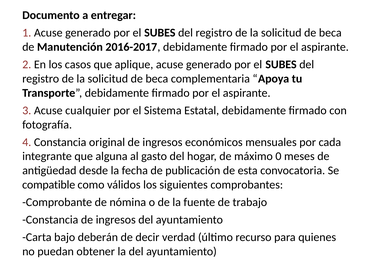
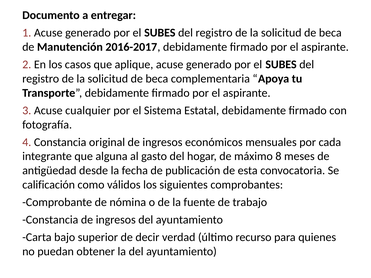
0: 0 -> 8 (278, 156)
compatible: compatible -> calificación (49, 185)
deberán: deberán -> superior (98, 237)
